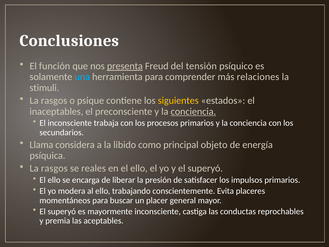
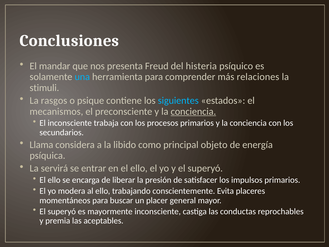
función: función -> mandar (55, 66)
presenta underline: present -> none (125, 66)
tensión: tensión -> histeria (201, 66)
siguientes colour: yellow -> light blue (178, 100)
inaceptables: inaceptables -> mecanismos (56, 111)
rasgos: rasgos -> servirá (54, 168)
reales: reales -> entrar (94, 168)
